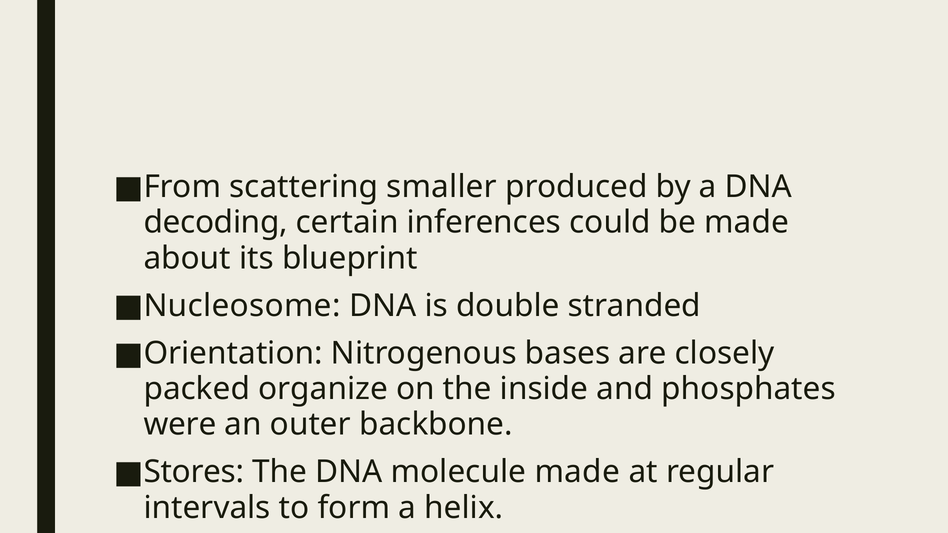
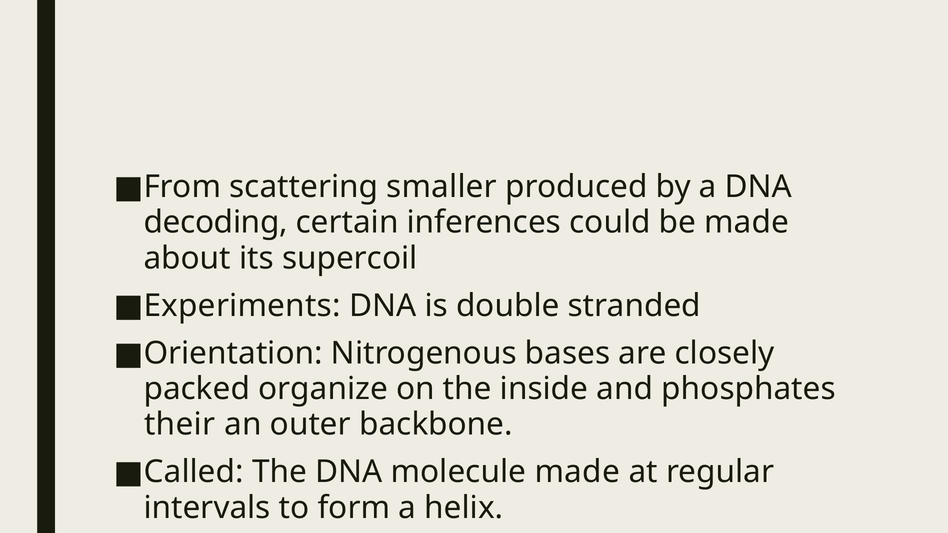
blueprint: blueprint -> supercoil (350, 258)
Nucleosome: Nucleosome -> Experiments (242, 306)
were: were -> their (180, 425)
Stores: Stores -> Called (194, 472)
